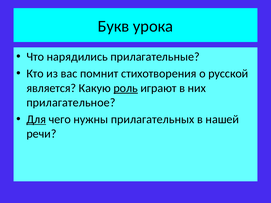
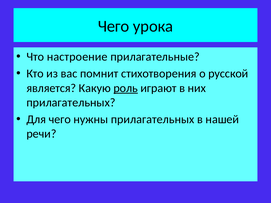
Букв: Букв -> Чего (114, 26)
нарядились: нарядились -> настроение (77, 57)
прилагательное: прилагательное -> прилагательных (71, 103)
Для underline: present -> none (36, 120)
